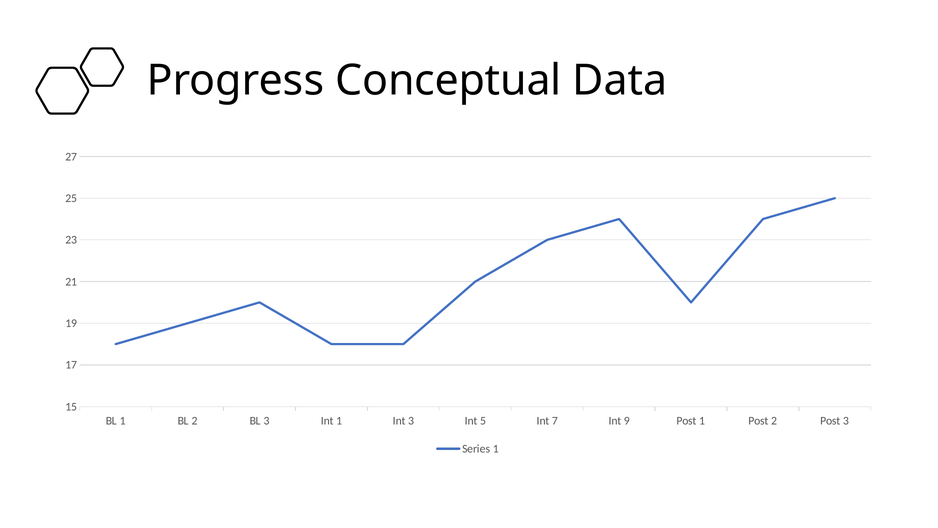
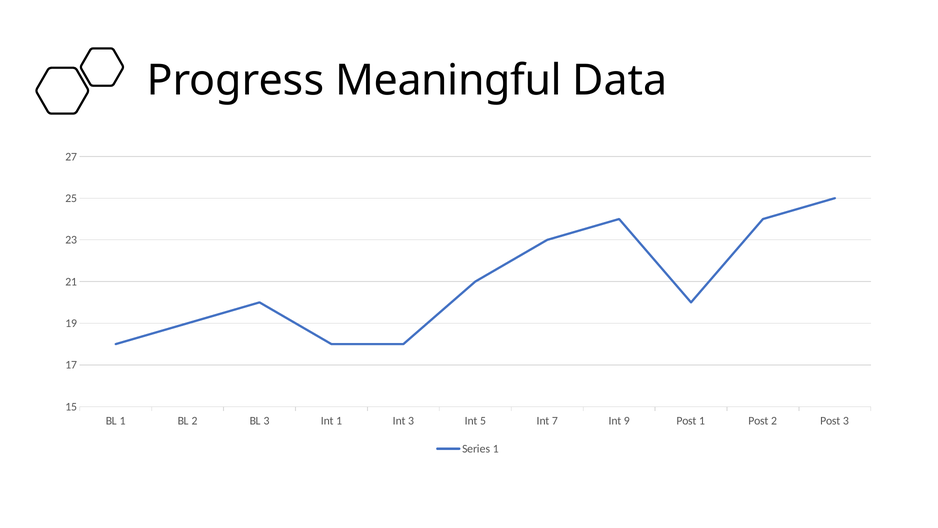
Conceptual: Conceptual -> Meaningful (449, 81)
